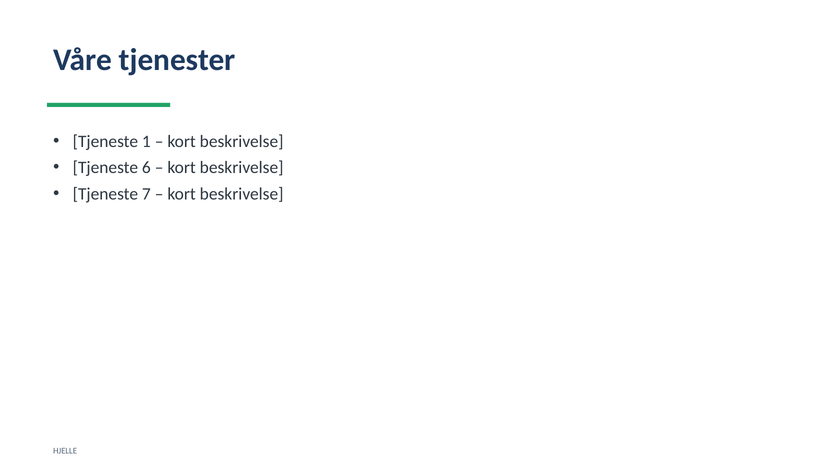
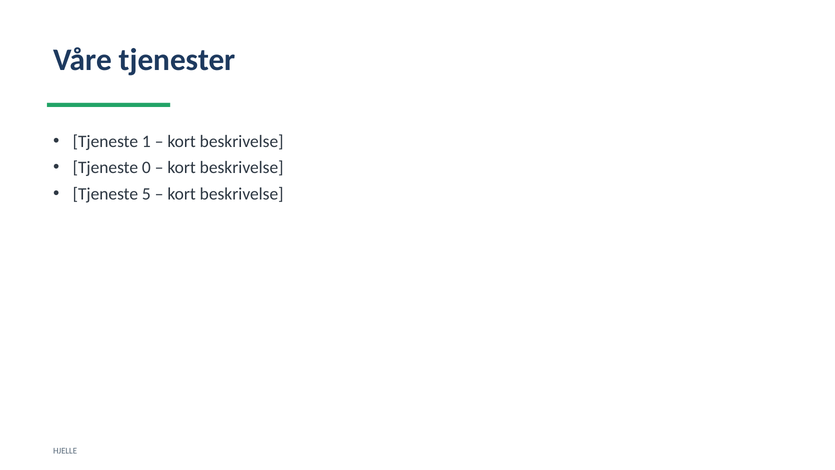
6: 6 -> 0 (146, 168)
7: 7 -> 5 (146, 194)
